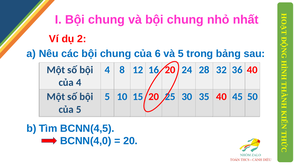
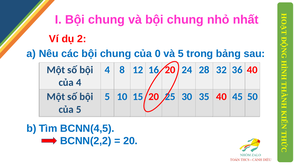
6: 6 -> 0 (158, 54)
BCNN(4,0: BCNN(4,0 -> BCNN(2,2 (86, 141)
